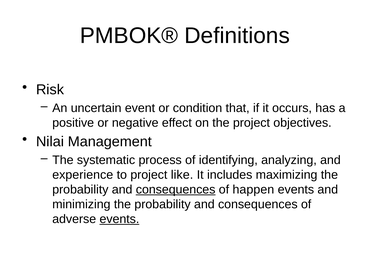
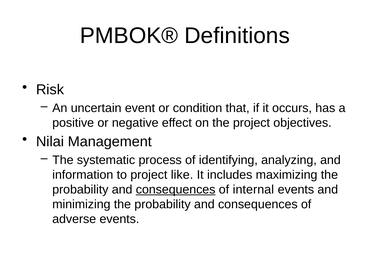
experience: experience -> information (83, 175)
happen: happen -> internal (253, 190)
events underline: present -> none (119, 220)
